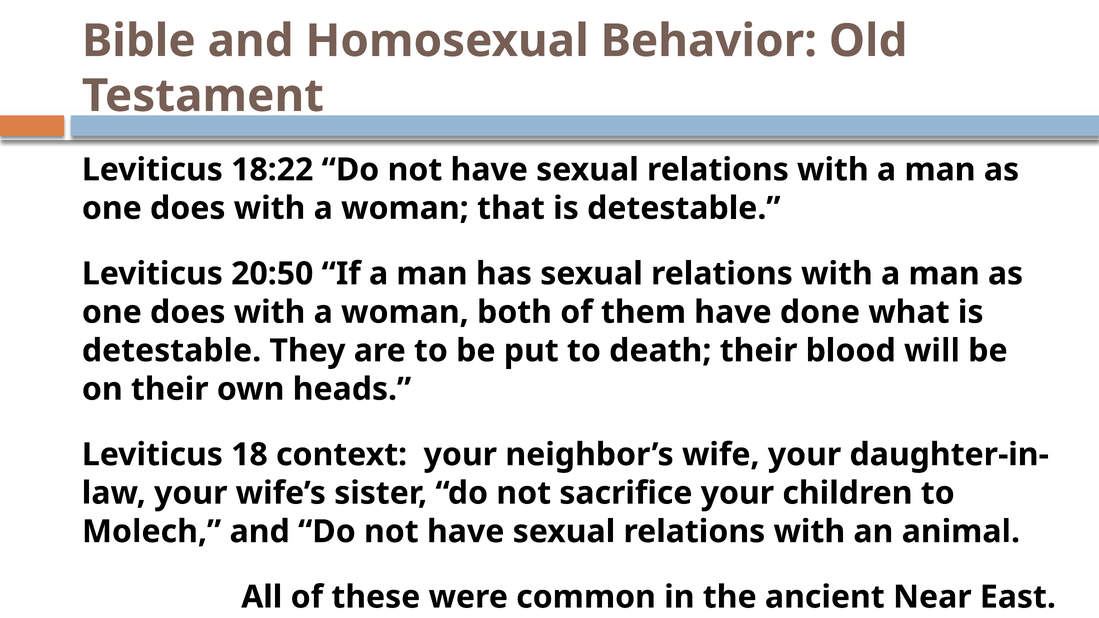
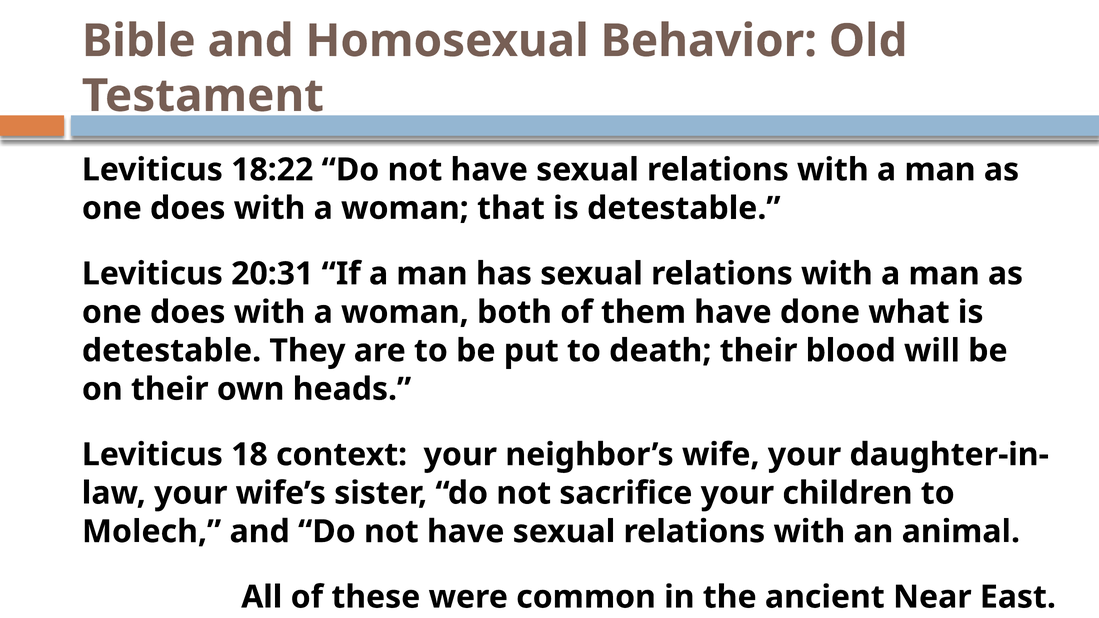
20:50: 20:50 -> 20:31 (272, 274)
